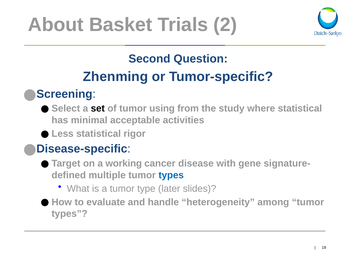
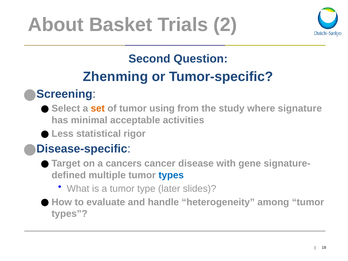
set colour: black -> orange (98, 109)
where statistical: statistical -> signature (300, 109)
working: working -> cancers (124, 163)
